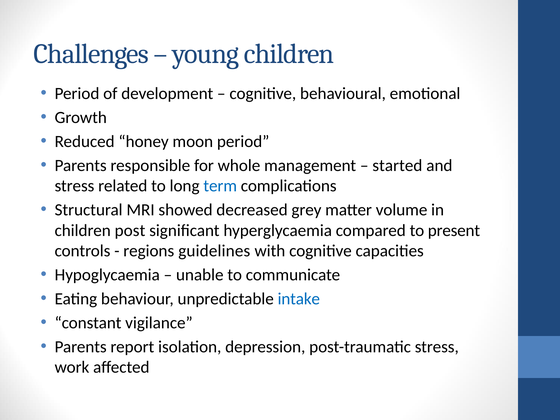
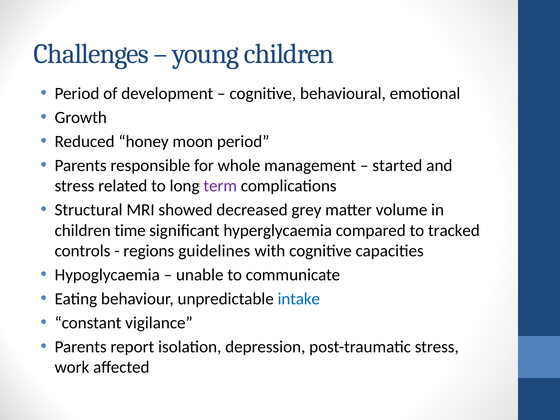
term colour: blue -> purple (220, 186)
post: post -> time (130, 230)
present: present -> tracked (454, 230)
